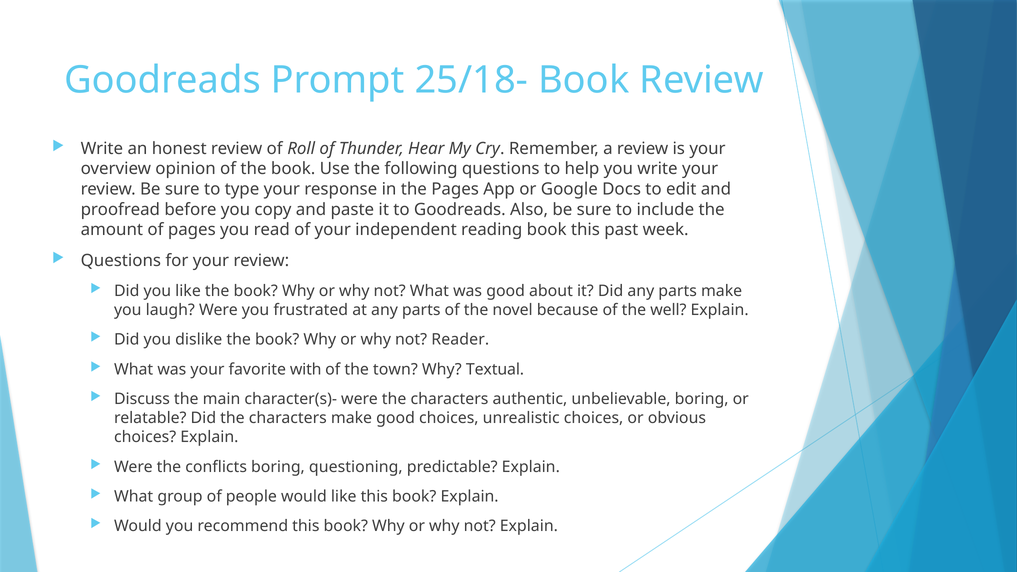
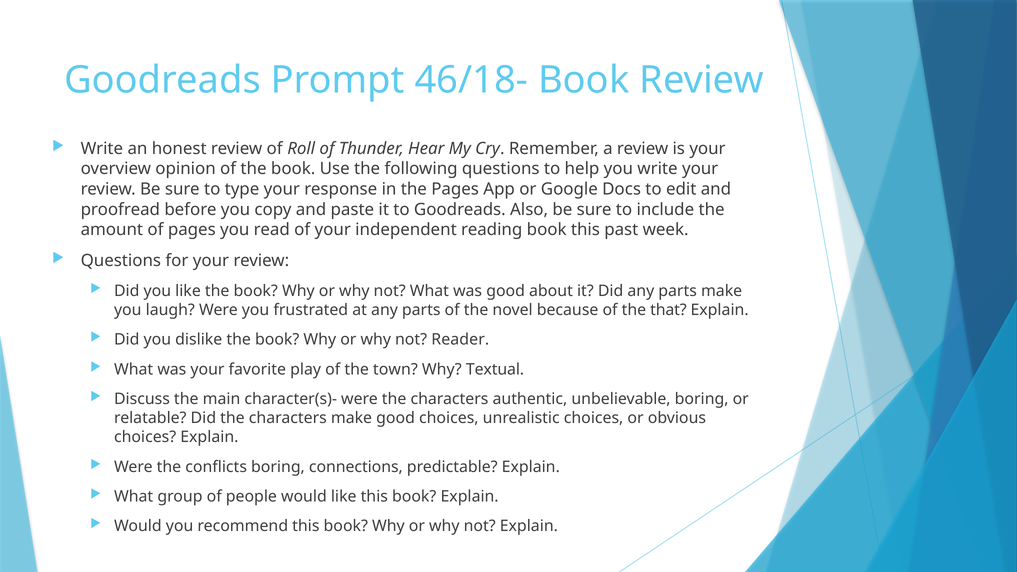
25/18-: 25/18- -> 46/18- (471, 80)
well: well -> that (668, 310)
with: with -> play (306, 369)
questioning: questioning -> connections (356, 467)
